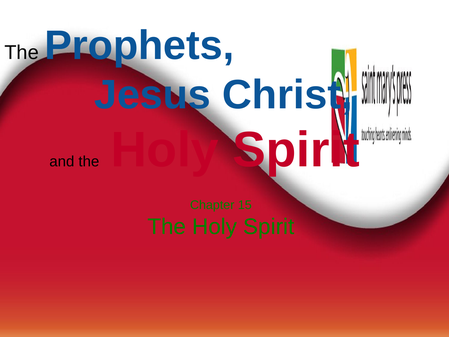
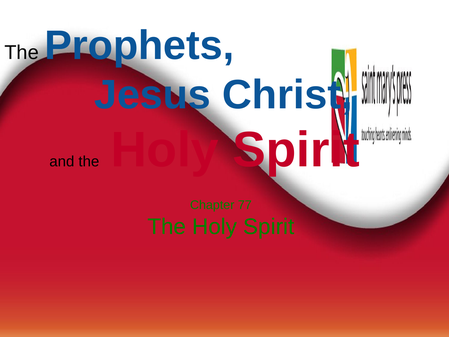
15: 15 -> 77 (245, 205)
